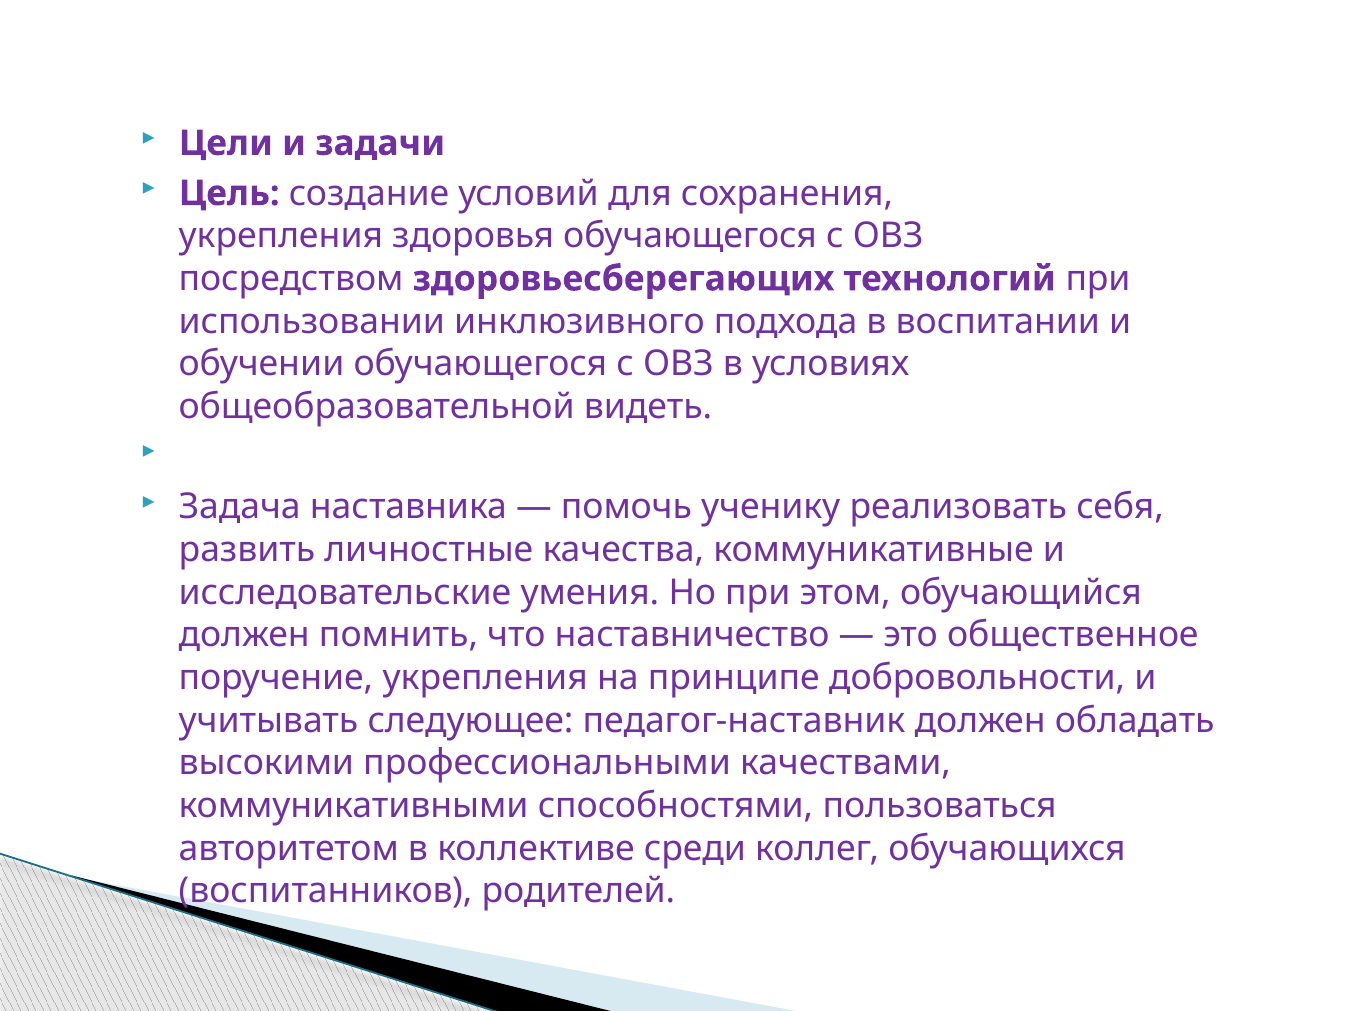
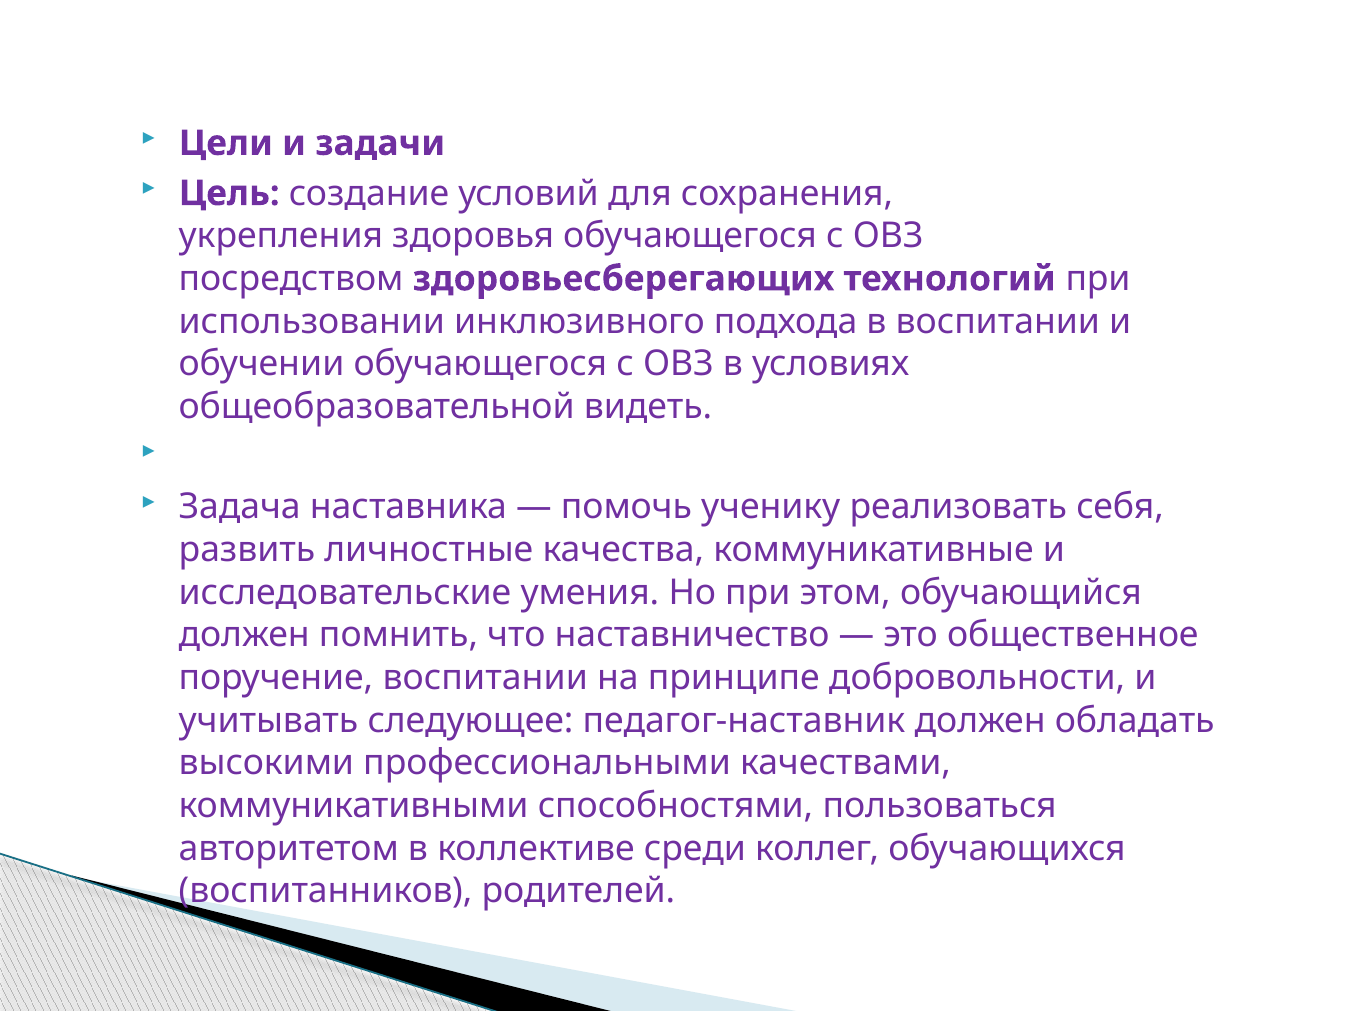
поручение укрепления: укрепления -> воспитании (485, 678)
